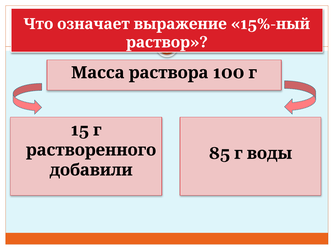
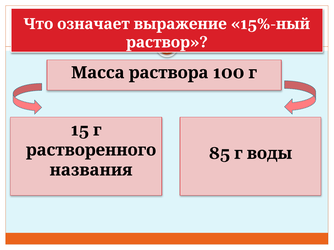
добавили: добавили -> названия (91, 170)
